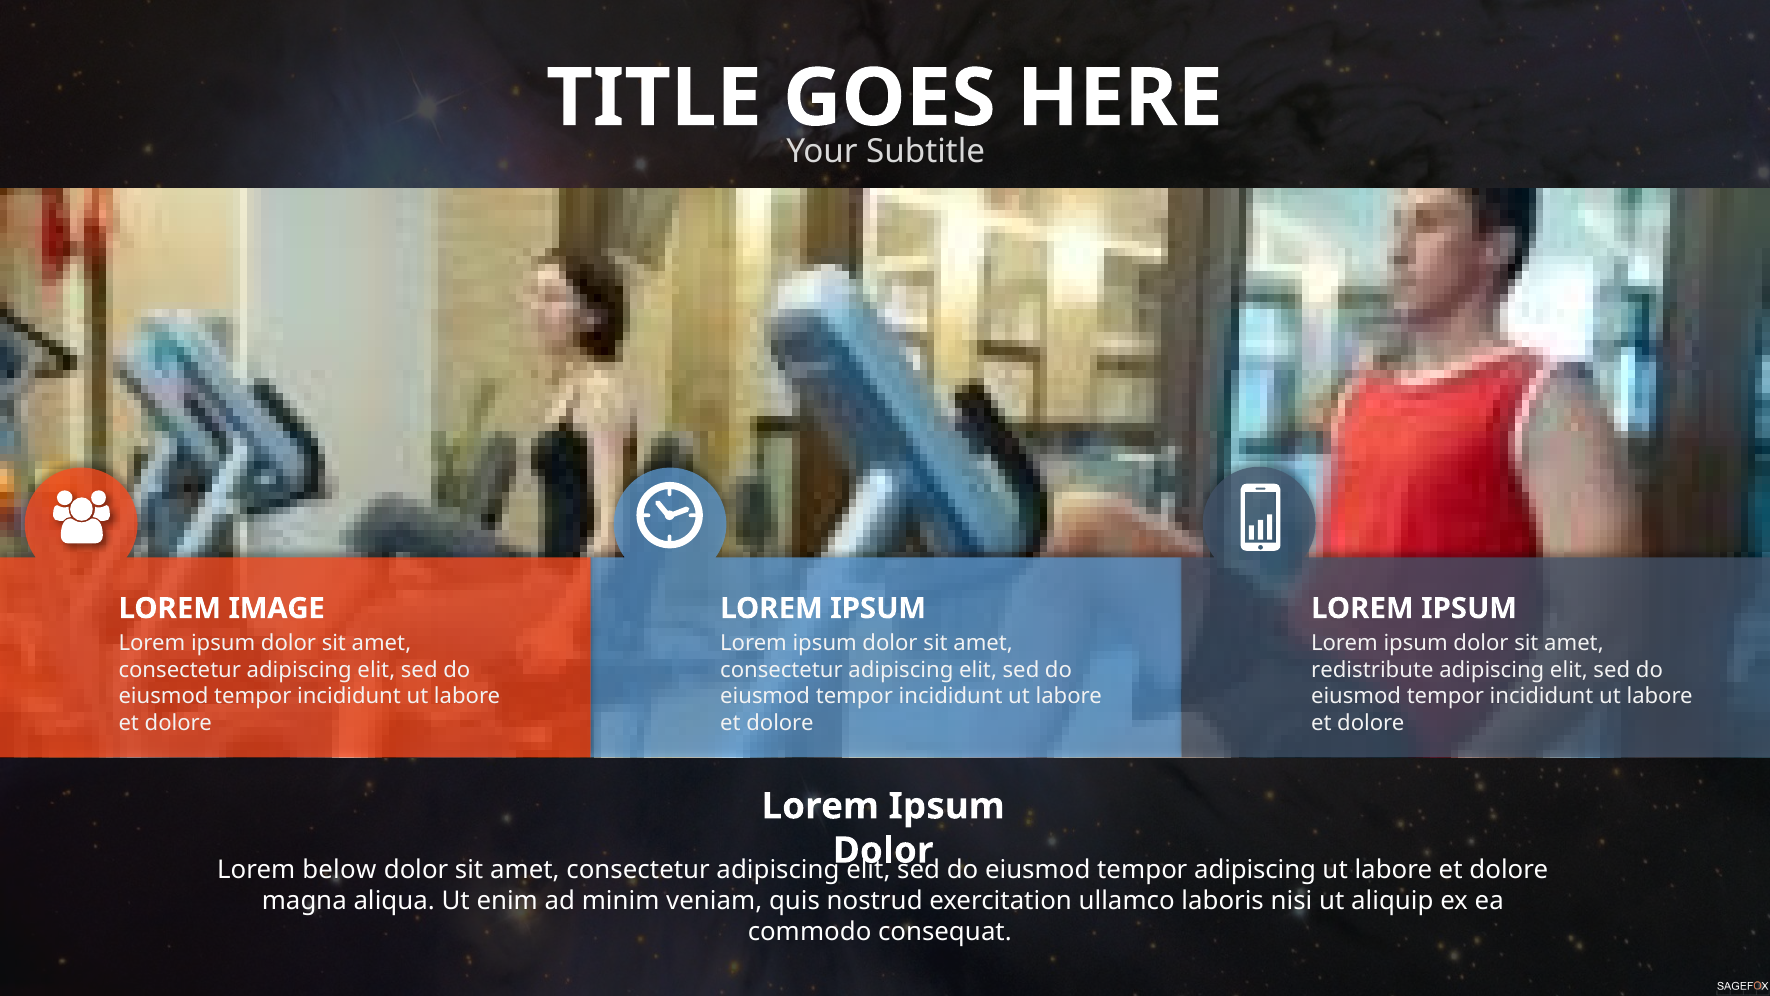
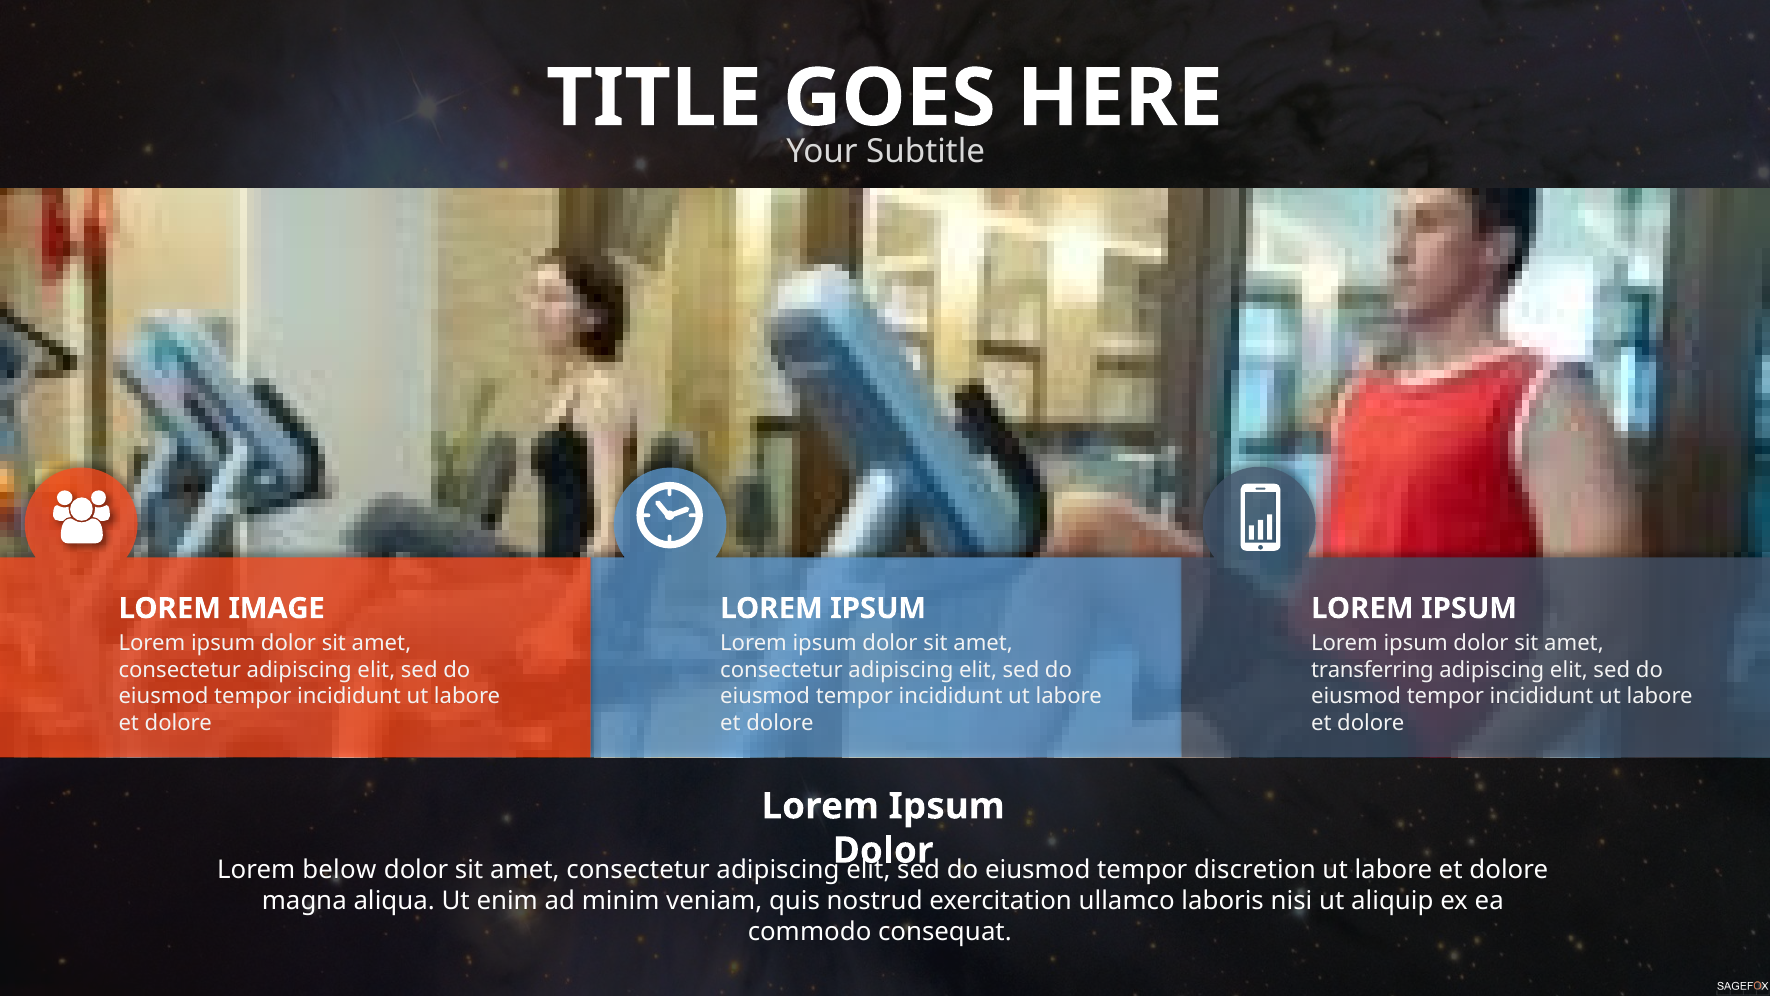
redistribute: redistribute -> transferring (1372, 670)
tempor adipiscing: adipiscing -> discretion (1255, 869)
